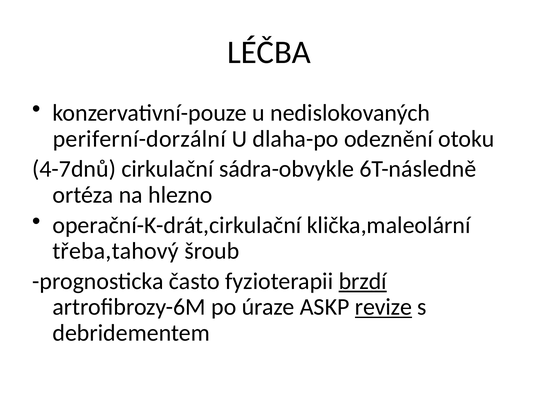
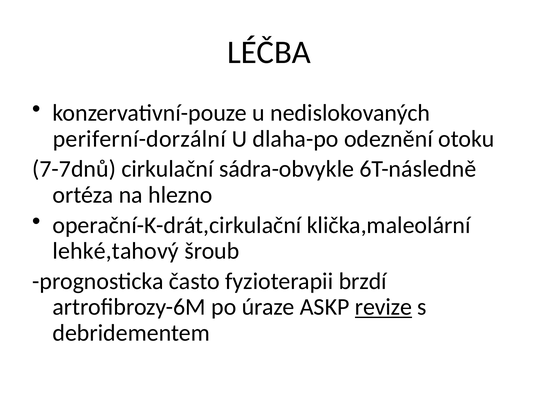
4-7dnů: 4-7dnů -> 7-7dnů (74, 169)
třeba,tahový: třeba,tahový -> lehké,tahový (116, 251)
brzdí underline: present -> none (363, 281)
